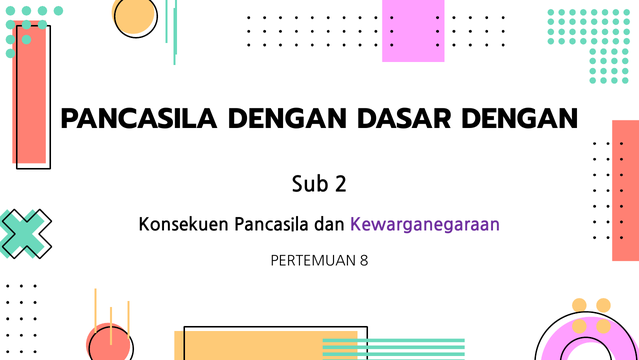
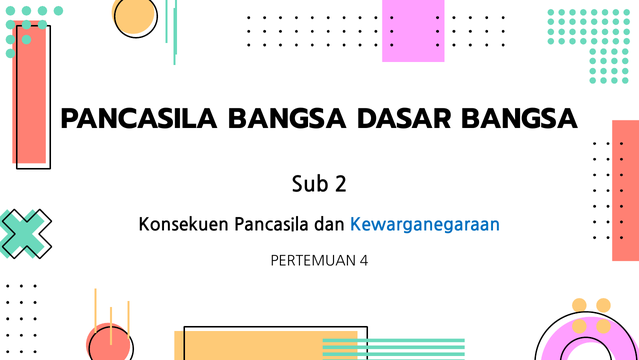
PANCASILA DENGAN: DENGAN -> BANGSA (288, 119)
DASAR DENGAN: DENGAN -> BANGSA (520, 119)
Kewarganegaraan colour: purple -> blue (425, 225)
8: 8 -> 4 (364, 261)
